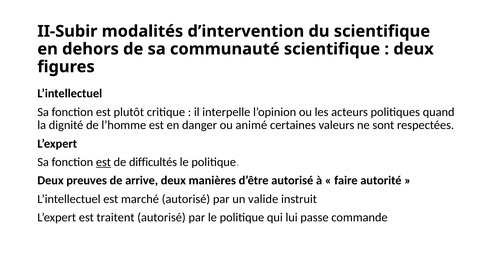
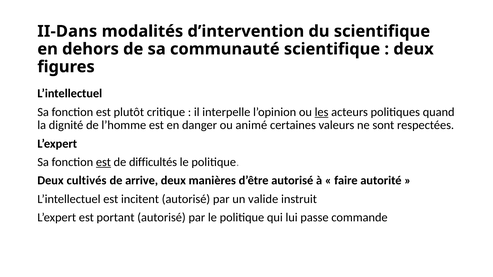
II-Subir: II-Subir -> II-Dans (67, 31)
les underline: none -> present (322, 112)
preuves: preuves -> cultivés (87, 181)
marché: marché -> incitent (140, 199)
traitent: traitent -> portant (116, 218)
